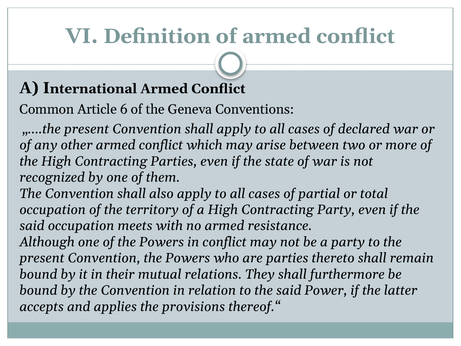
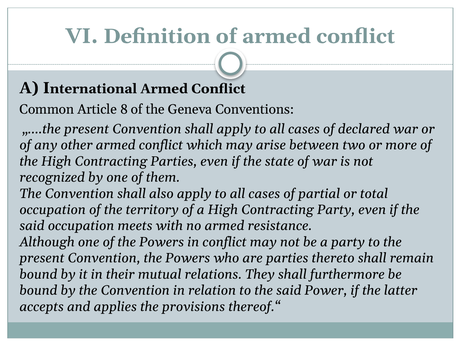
6: 6 -> 8 (124, 109)
